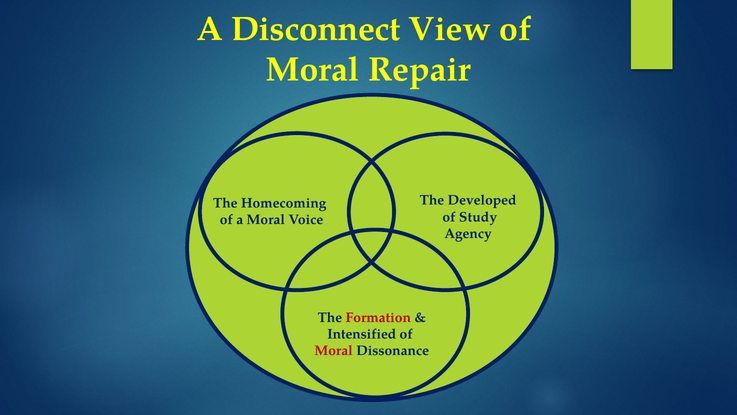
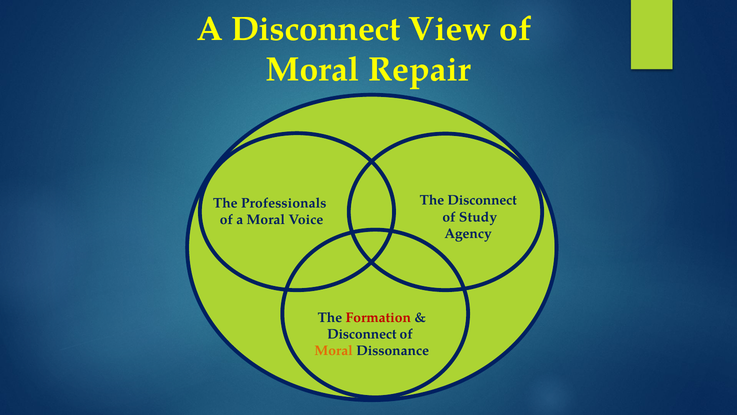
The Developed: Developed -> Disconnect (482, 200)
Homecoming: Homecoming -> Professionals (284, 203)
Intensified: Intensified -> Disconnect (362, 334)
Moral colour: red -> orange (334, 351)
